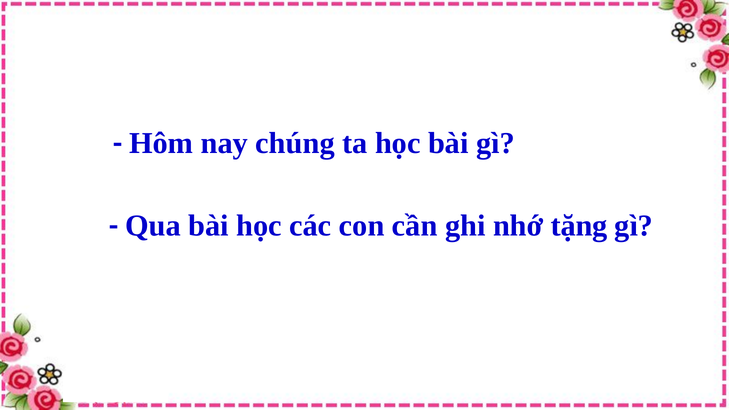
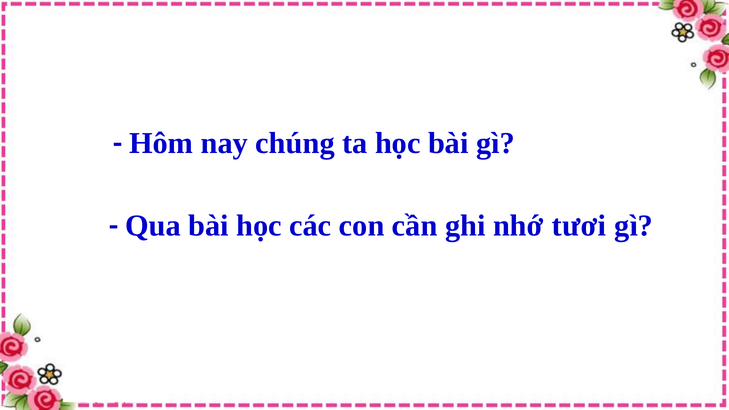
tặng: tặng -> tươi (579, 226)
